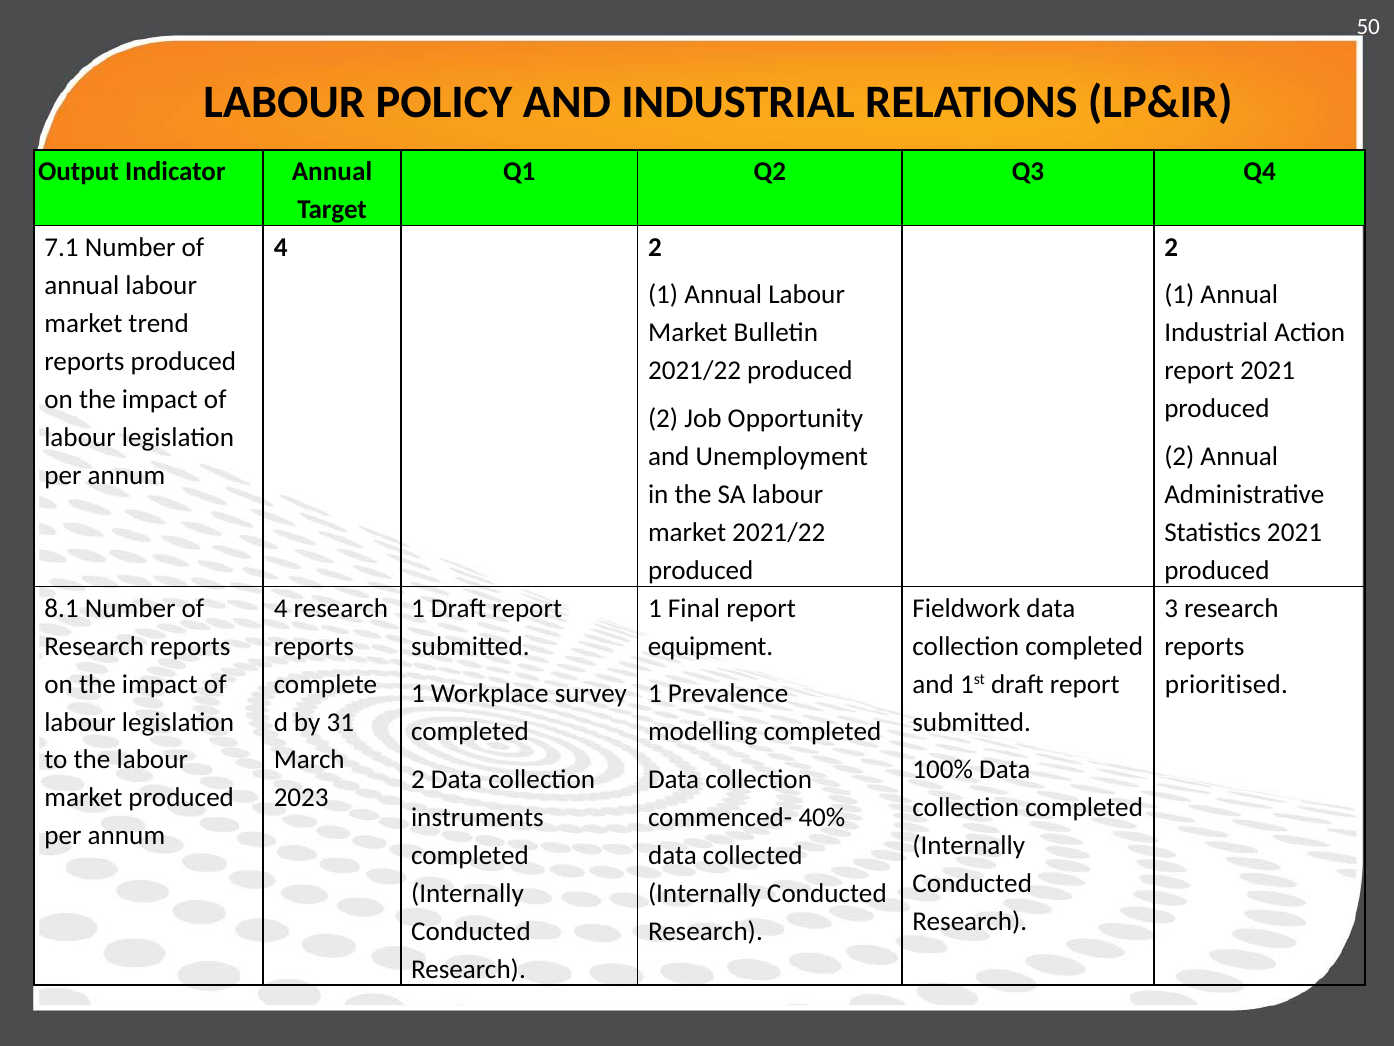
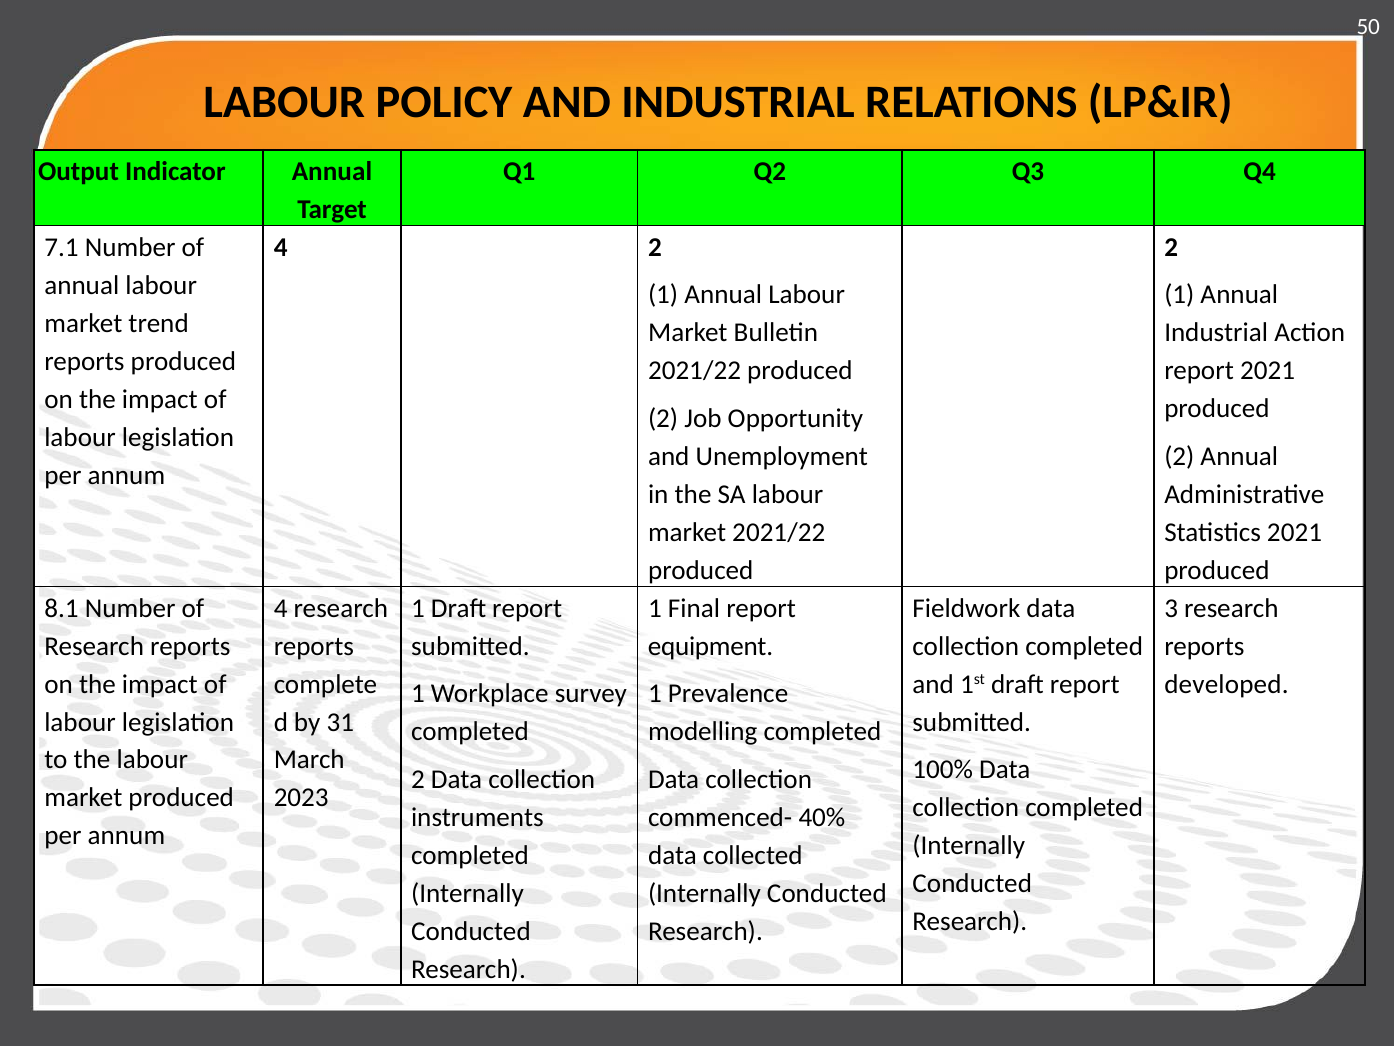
prioritised: prioritised -> developed (1226, 684)
